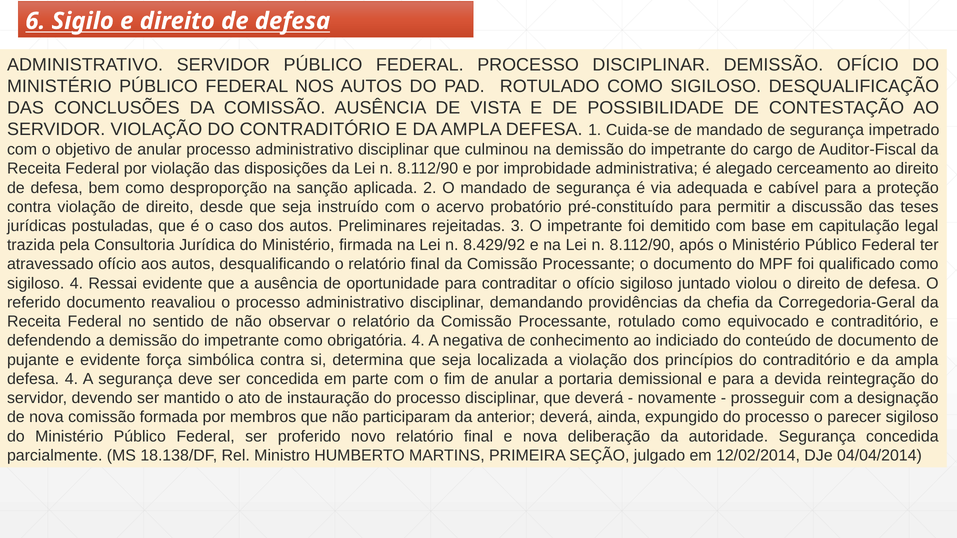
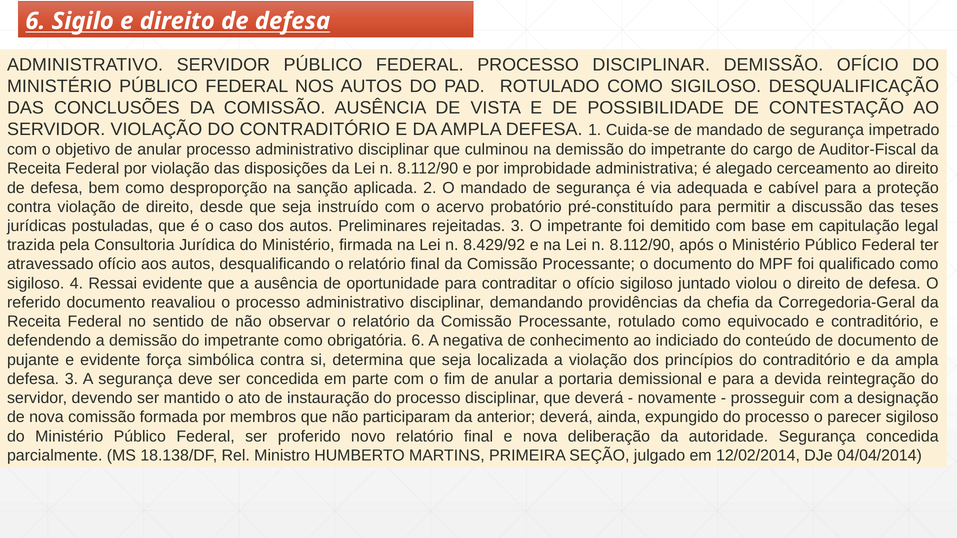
obrigatória 4: 4 -> 6 (418, 341)
defesa 4: 4 -> 3 (71, 379)
